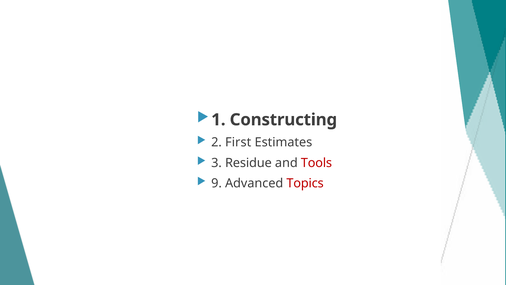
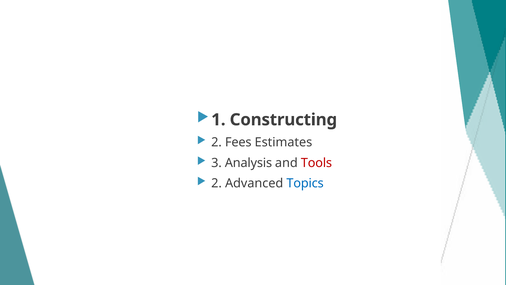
First: First -> Fees (238, 142)
Residue: Residue -> Analysis (248, 163)
9: 9 -> 2 (217, 183)
Topics colour: red -> blue (305, 183)
